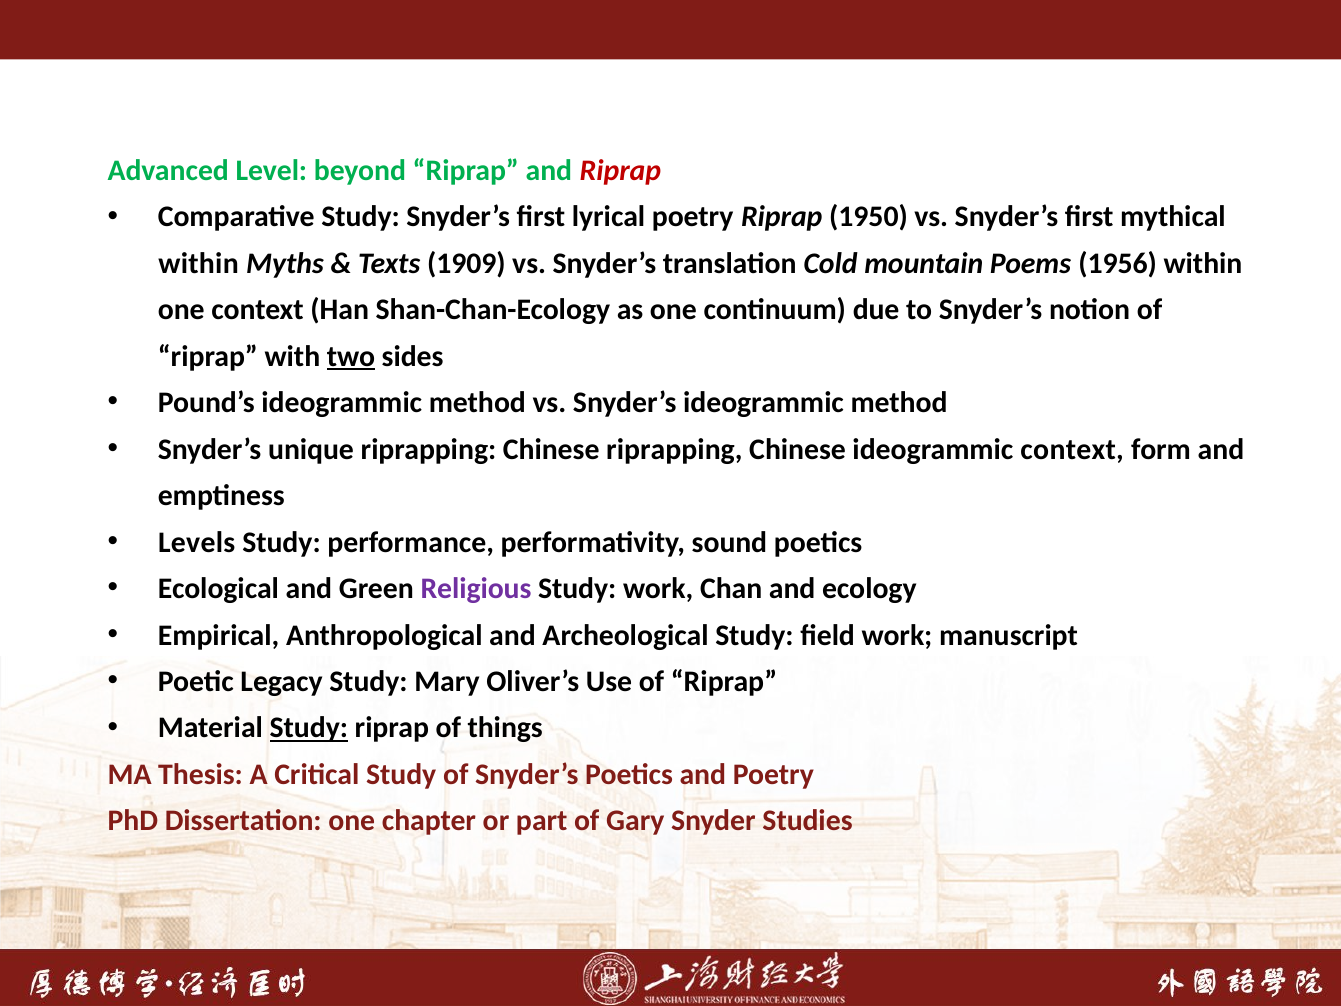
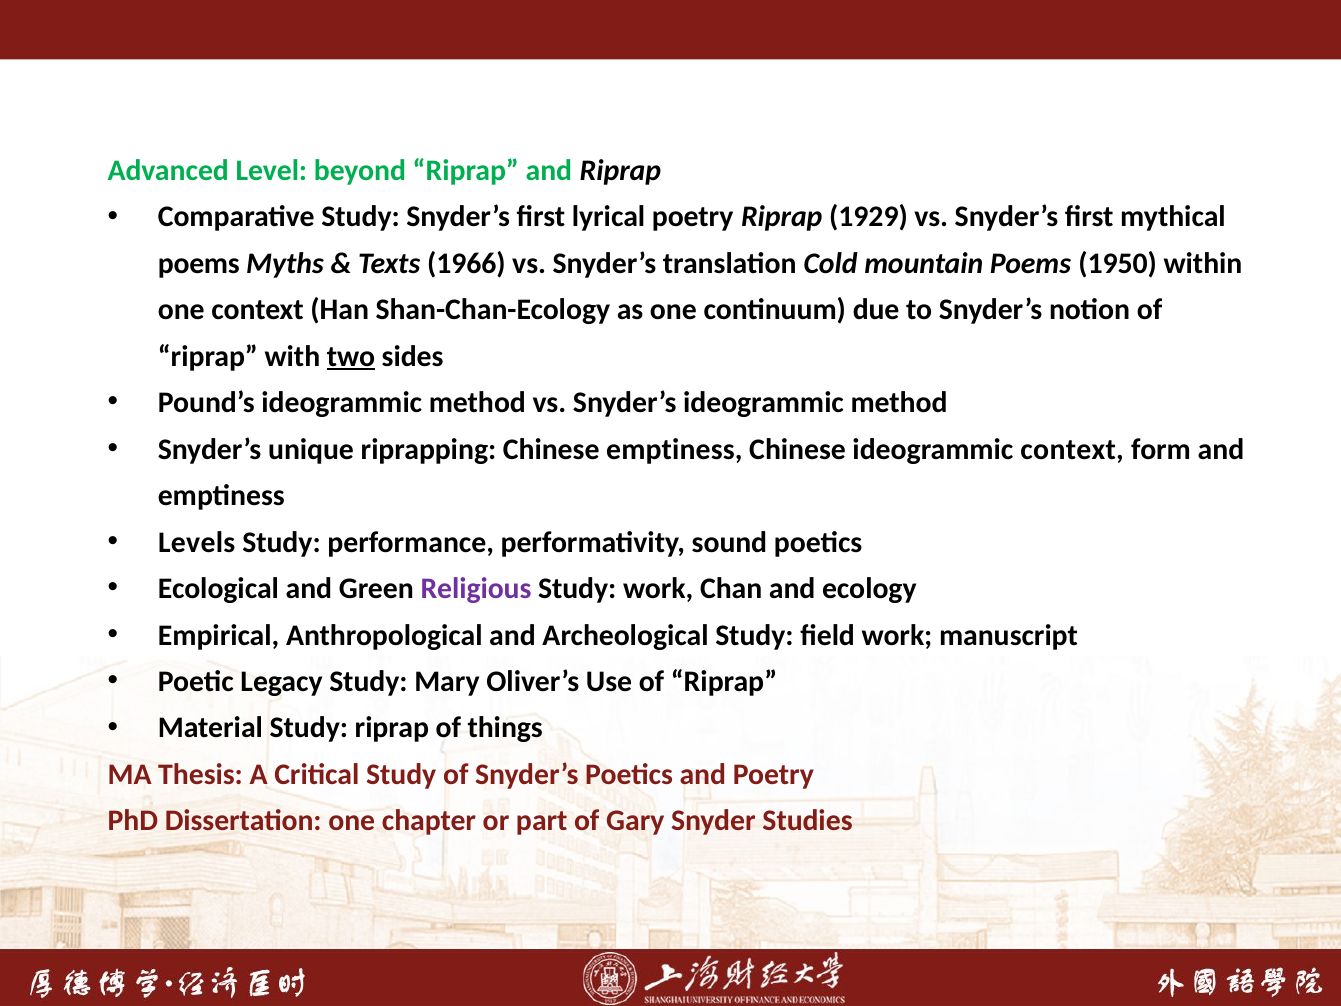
Riprap colour: red -> black (620, 170)
1950: 1950 -> 1929 (868, 217)
within: within -> poems (199, 263)
1909: 1909 -> 1966 (466, 263)
1956: 1956 -> 1950 (1118, 263)
Chinese riprapping: riprapping -> emptiness (674, 449)
Study underline: present -> none (309, 728)
